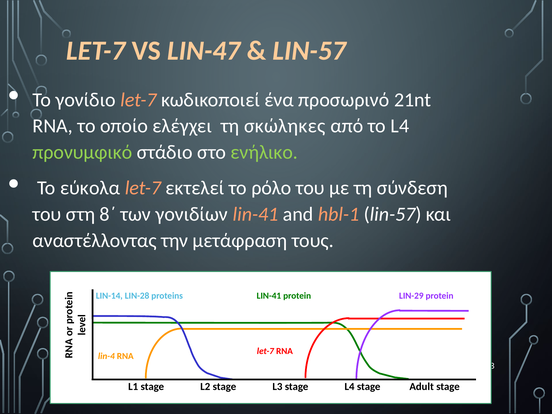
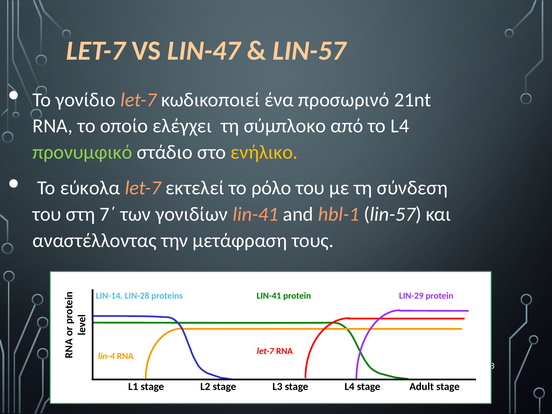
σκώληκες: σκώληκες -> σύμπλοκο (285, 126)
ενήλικο colour: light green -> yellow (264, 152)
8΄: 8΄ -> 7΄ (108, 214)
